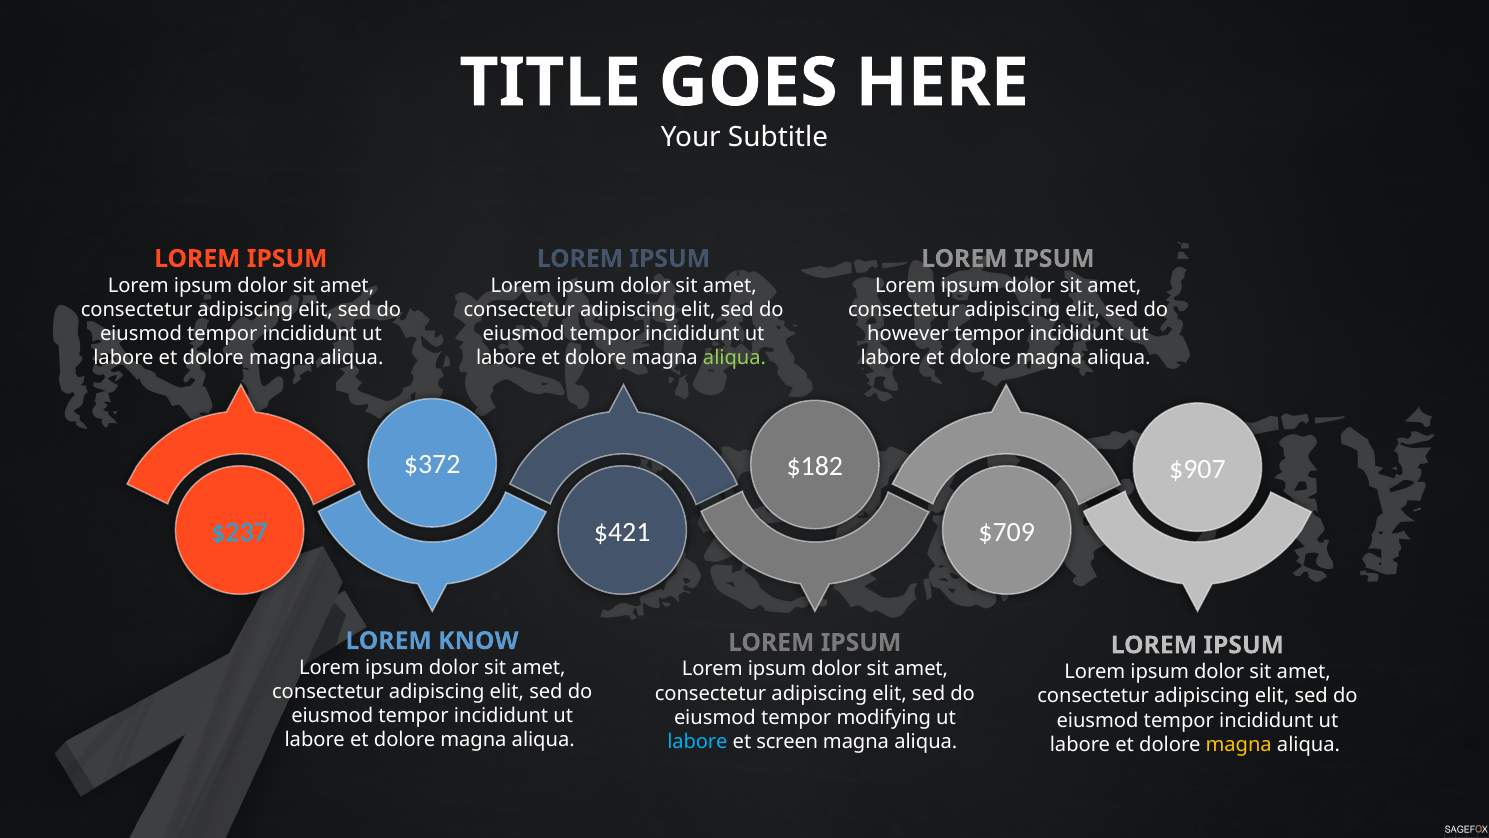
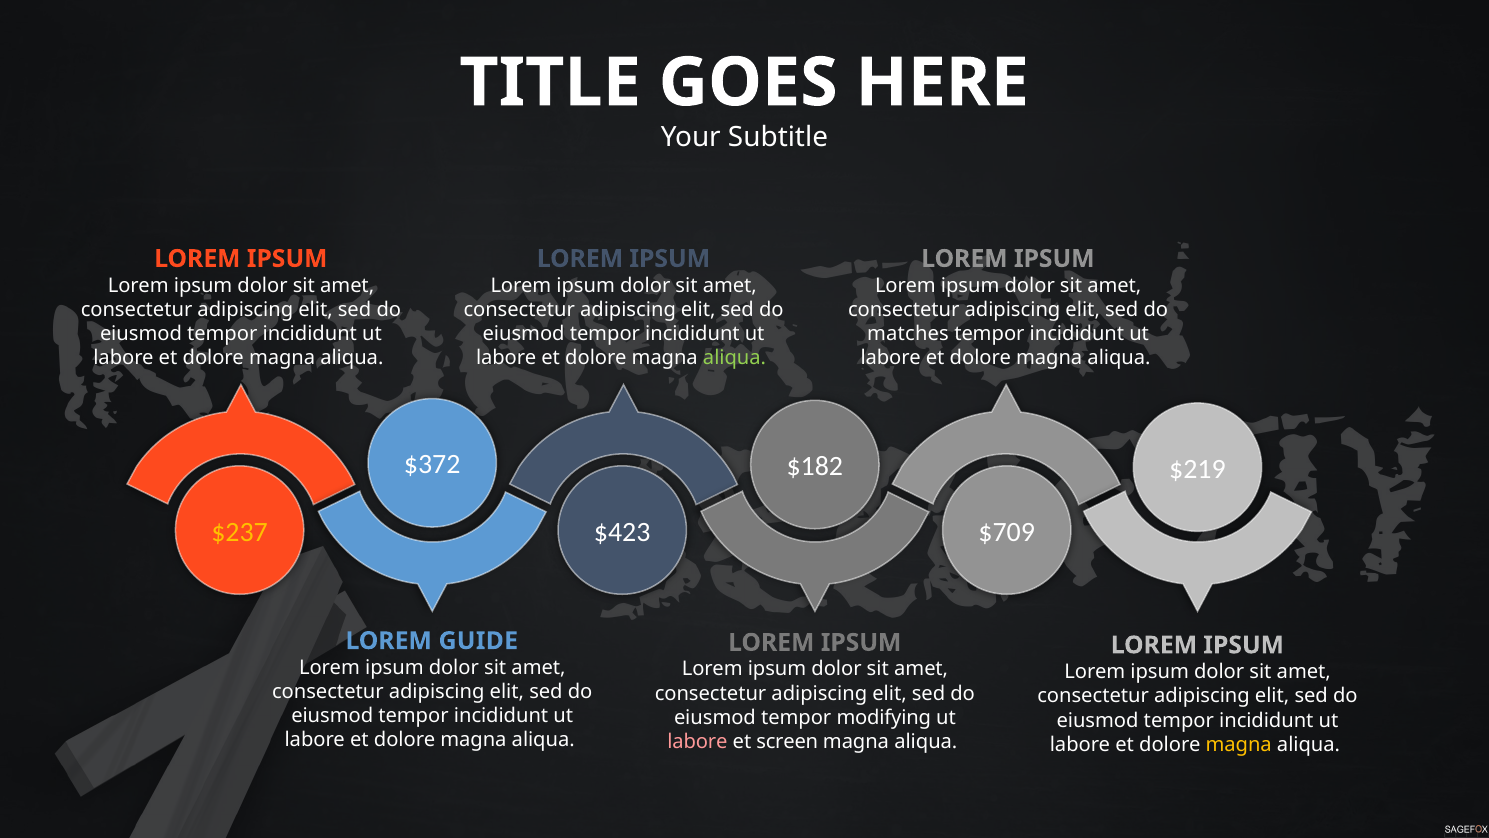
however: however -> matches (908, 334)
$907: $907 -> $219 (1197, 469)
$237 colour: light blue -> yellow (240, 532)
$421: $421 -> $423 (622, 532)
KNOW: KNOW -> GUIDE (478, 641)
labore colour: light blue -> pink (697, 742)
